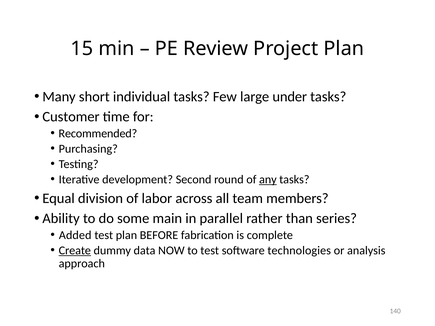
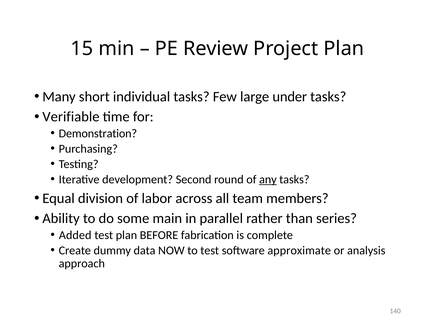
Customer: Customer -> Verifiable (71, 117)
Recommended: Recommended -> Demonstration (98, 134)
Create underline: present -> none (75, 251)
technologies: technologies -> approximate (299, 251)
